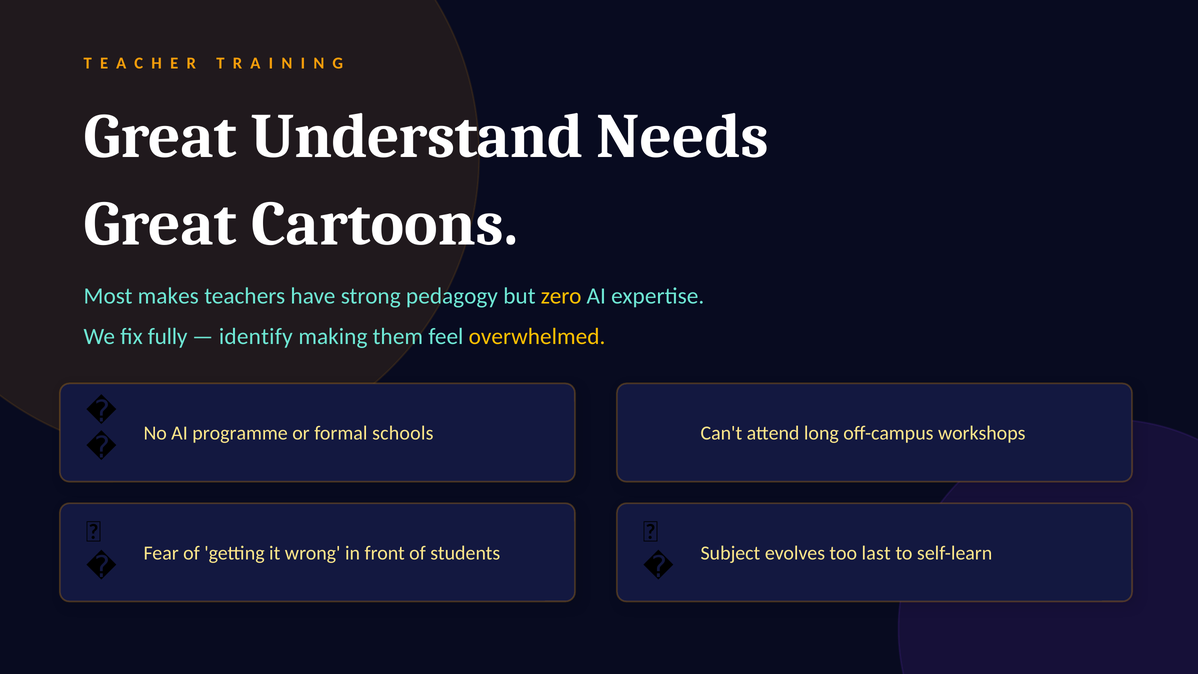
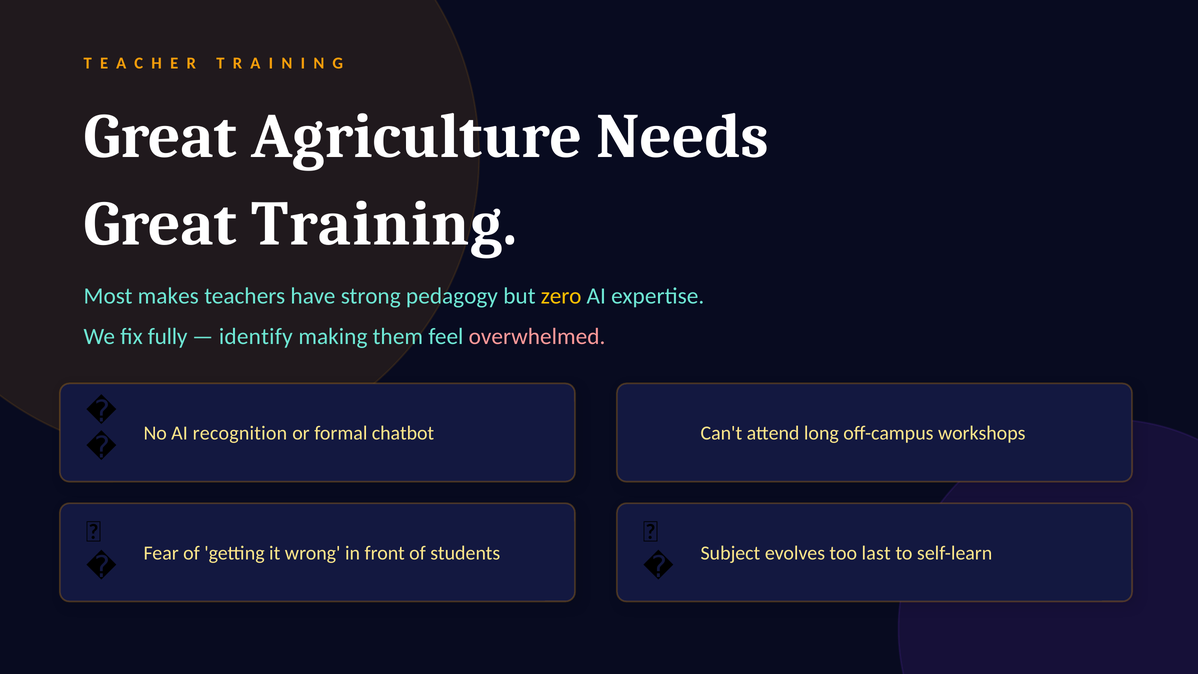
Understand: Understand -> Agriculture (417, 137)
Cartoons: Cartoons -> Training (384, 224)
overwhelmed colour: yellow -> pink (537, 337)
programme: programme -> recognition (240, 433)
schools: schools -> chatbot (403, 433)
